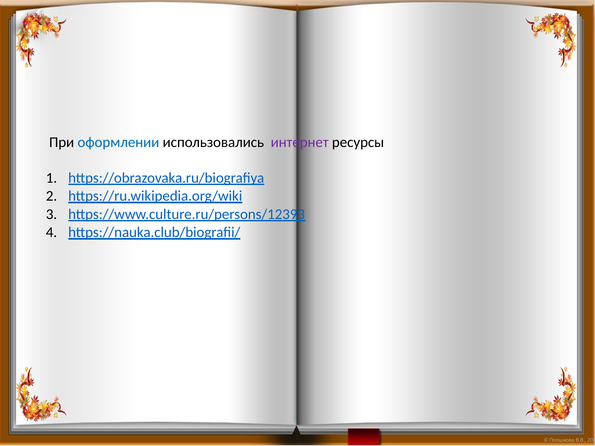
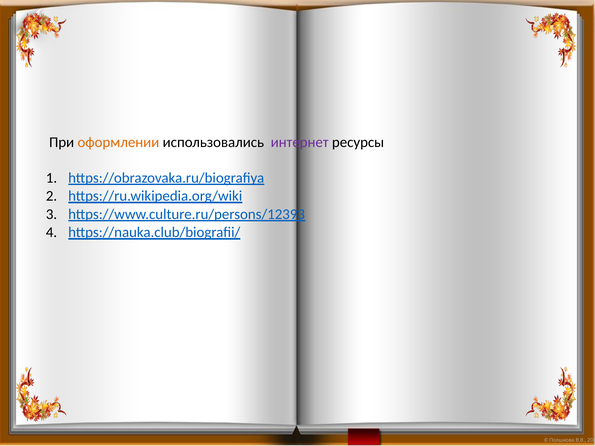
оформлении colour: blue -> orange (118, 142)
